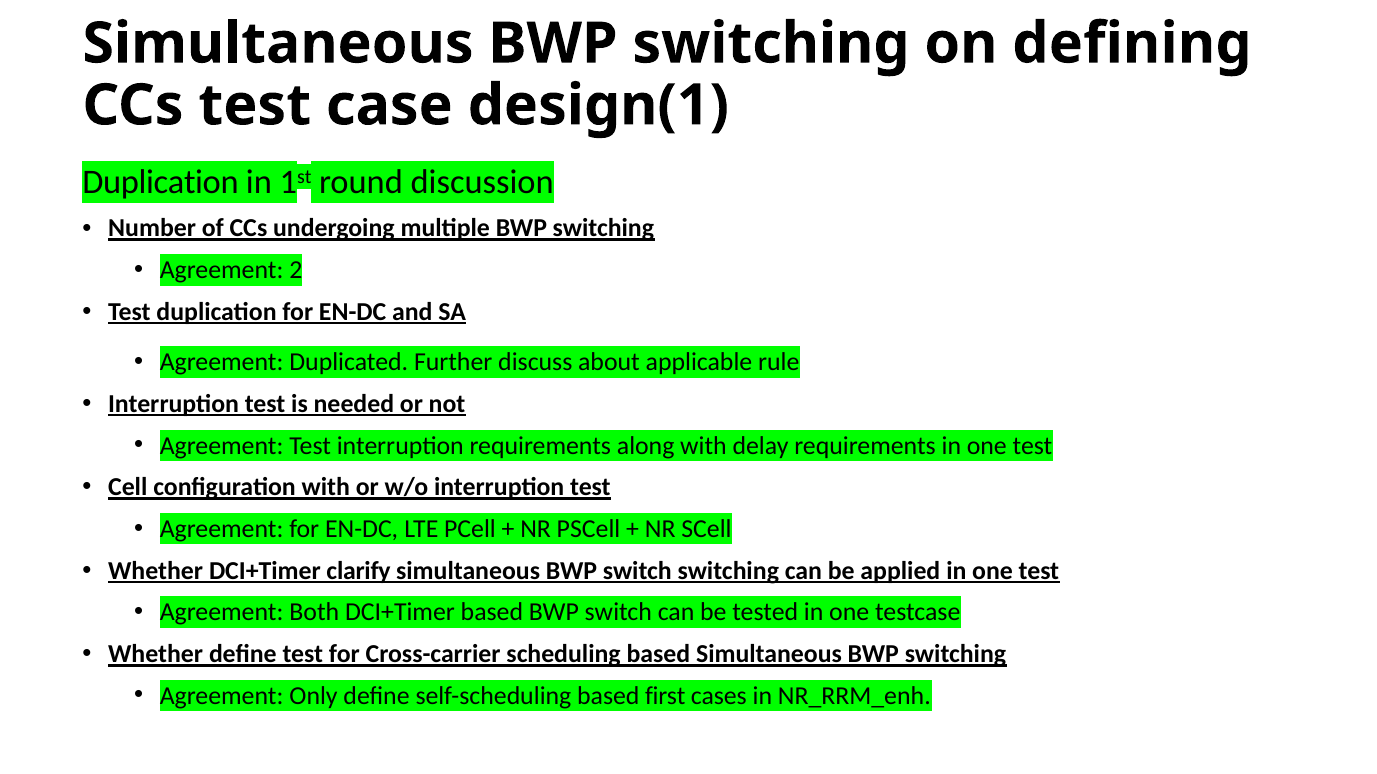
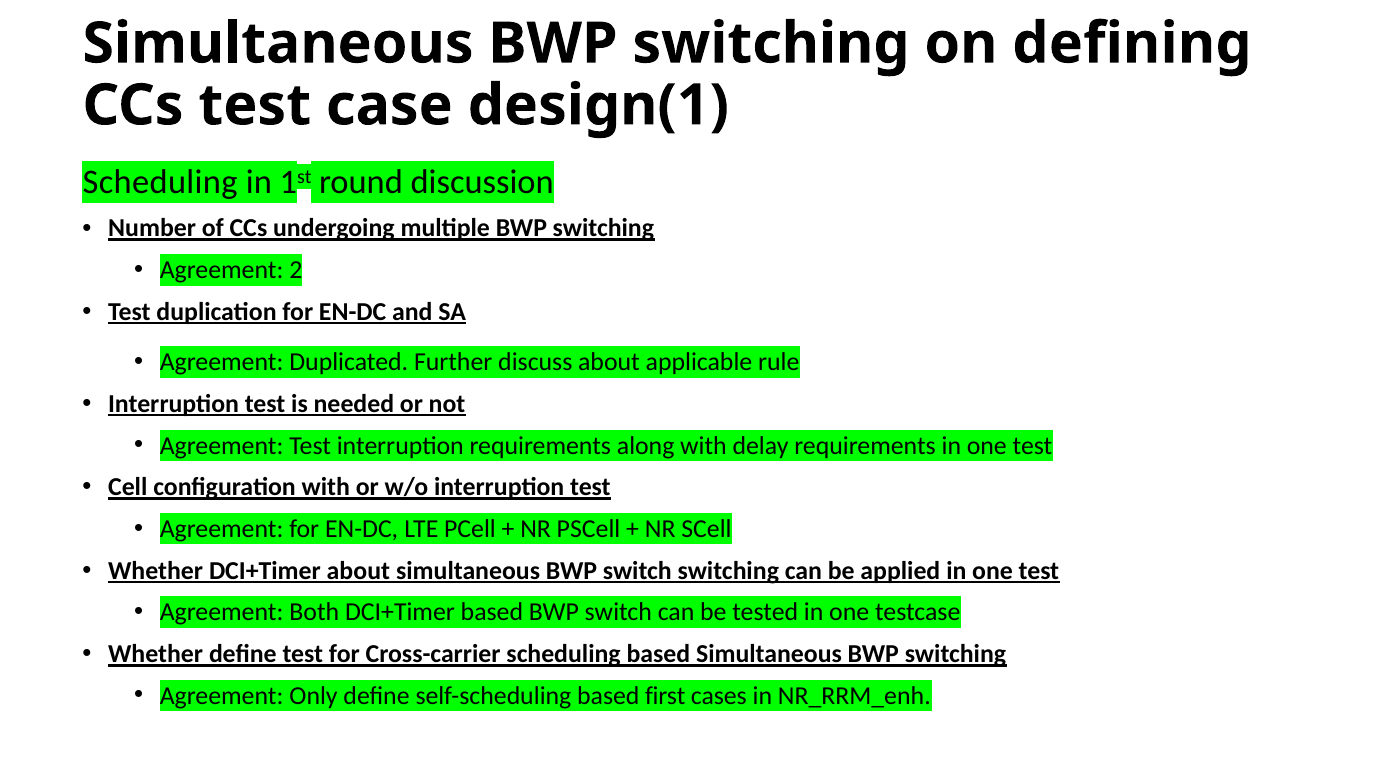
Duplication: Duplication -> Scheduling (160, 182)
DCI+Timer clarify: clarify -> about (358, 571)
